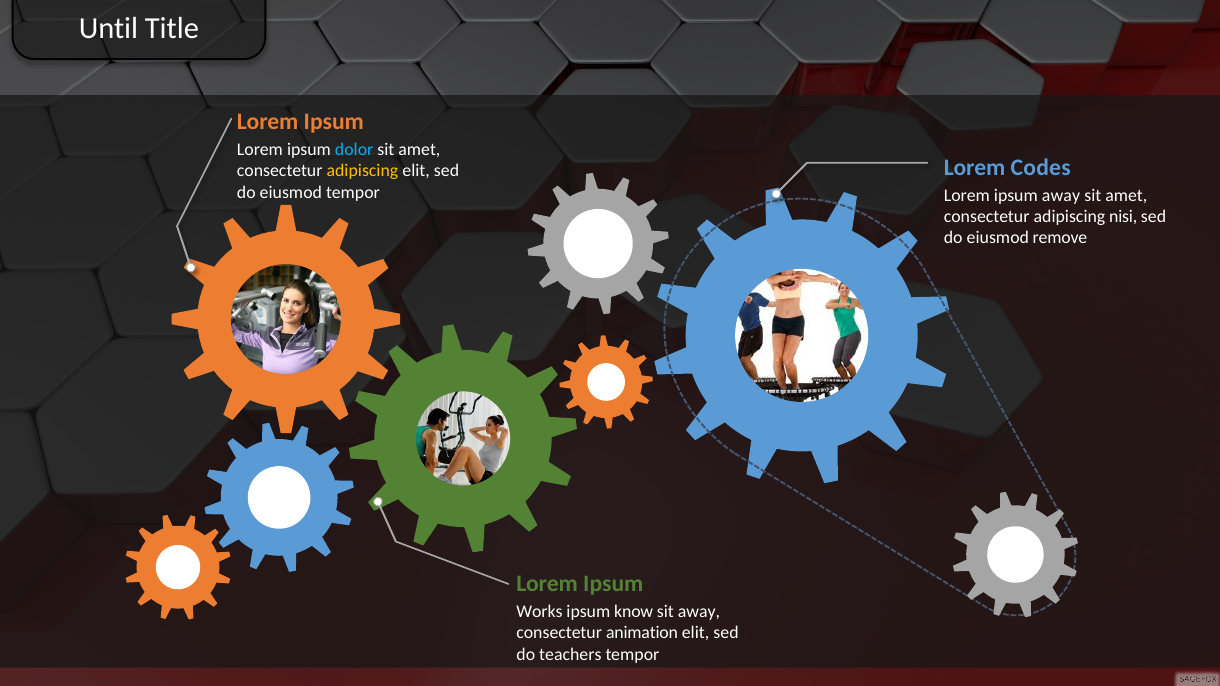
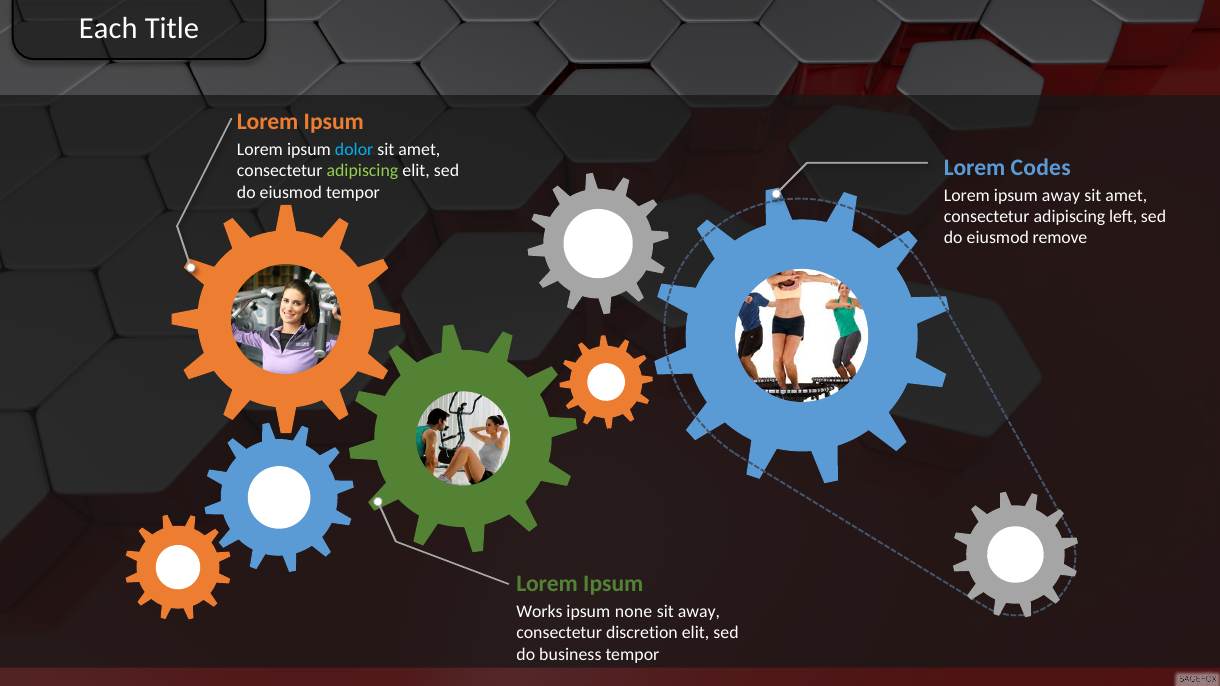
Until: Until -> Each (108, 29)
adipiscing colour: yellow -> light green (362, 171)
nisi: nisi -> left (1123, 217)
know: know -> none (634, 612)
animation: animation -> discretion (642, 633)
teachers: teachers -> business (570, 655)
